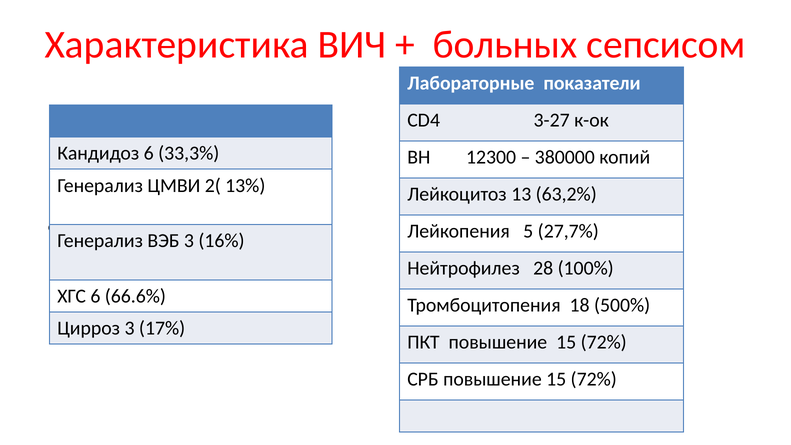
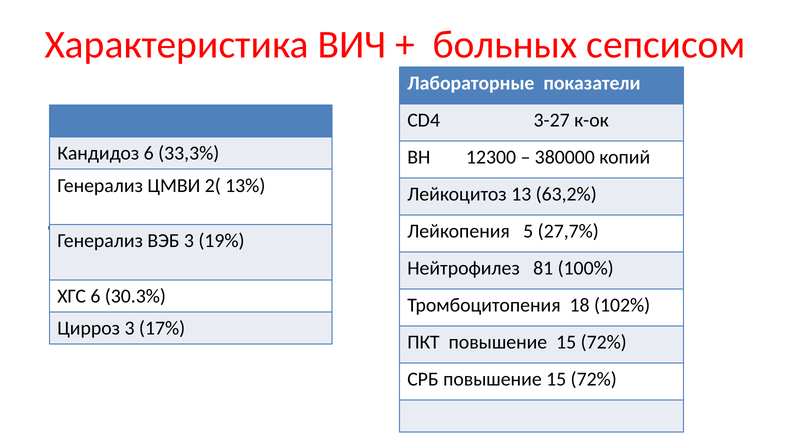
16%: 16% -> 19% (222, 241)
28: 28 -> 81 (543, 268)
66.6%: 66.6% -> 30.3% (135, 296)
500%: 500% -> 102% (622, 305)
